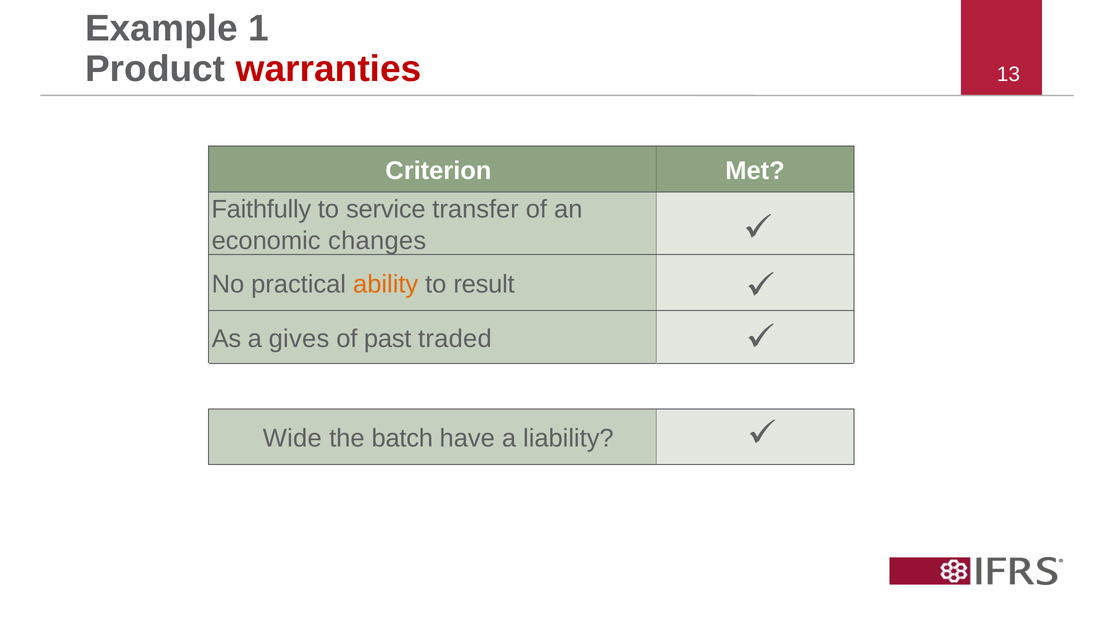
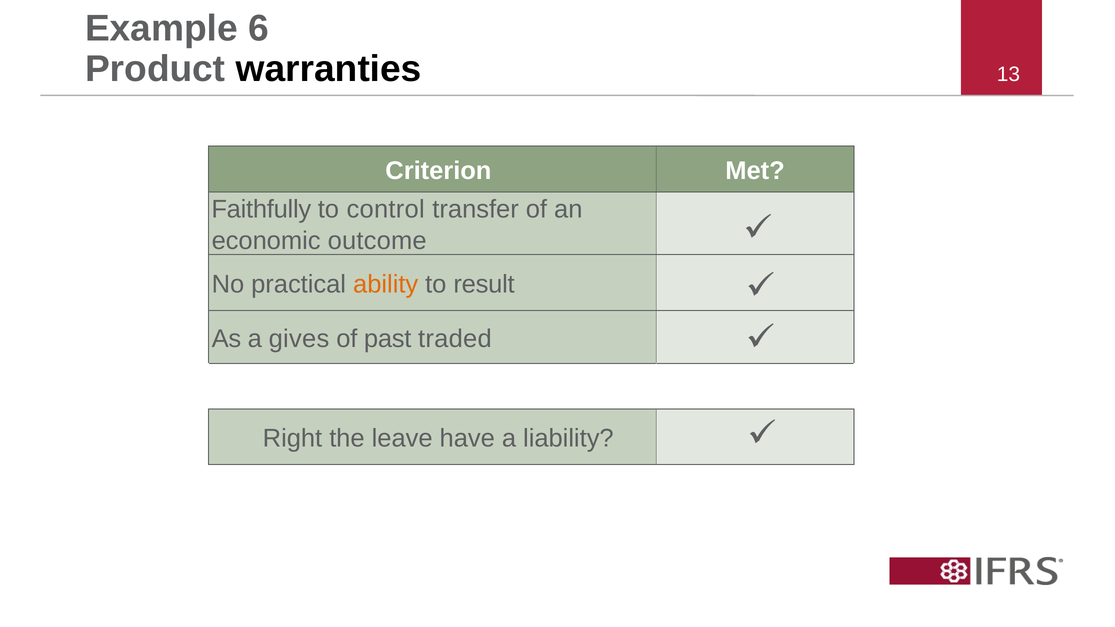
1: 1 -> 6 (259, 29)
warranties colour: red -> black (329, 69)
service: service -> control (386, 209)
changes: changes -> outcome (377, 241)
Wide: Wide -> Right (292, 439)
batch: batch -> leave (402, 439)
